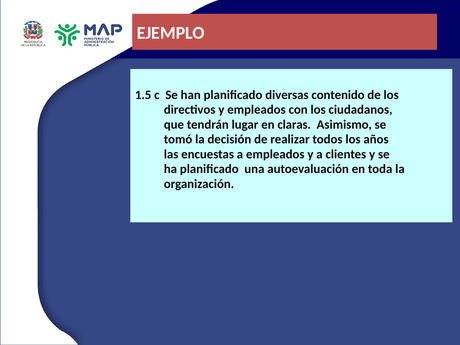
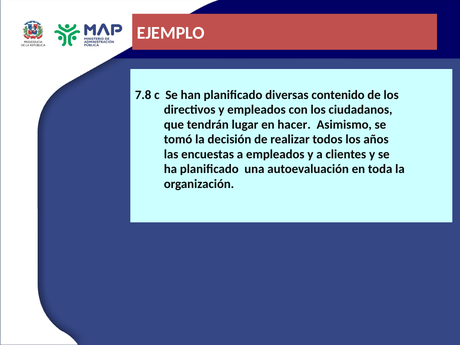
1.5: 1.5 -> 7.8 (143, 95)
claras: claras -> hacer (294, 124)
